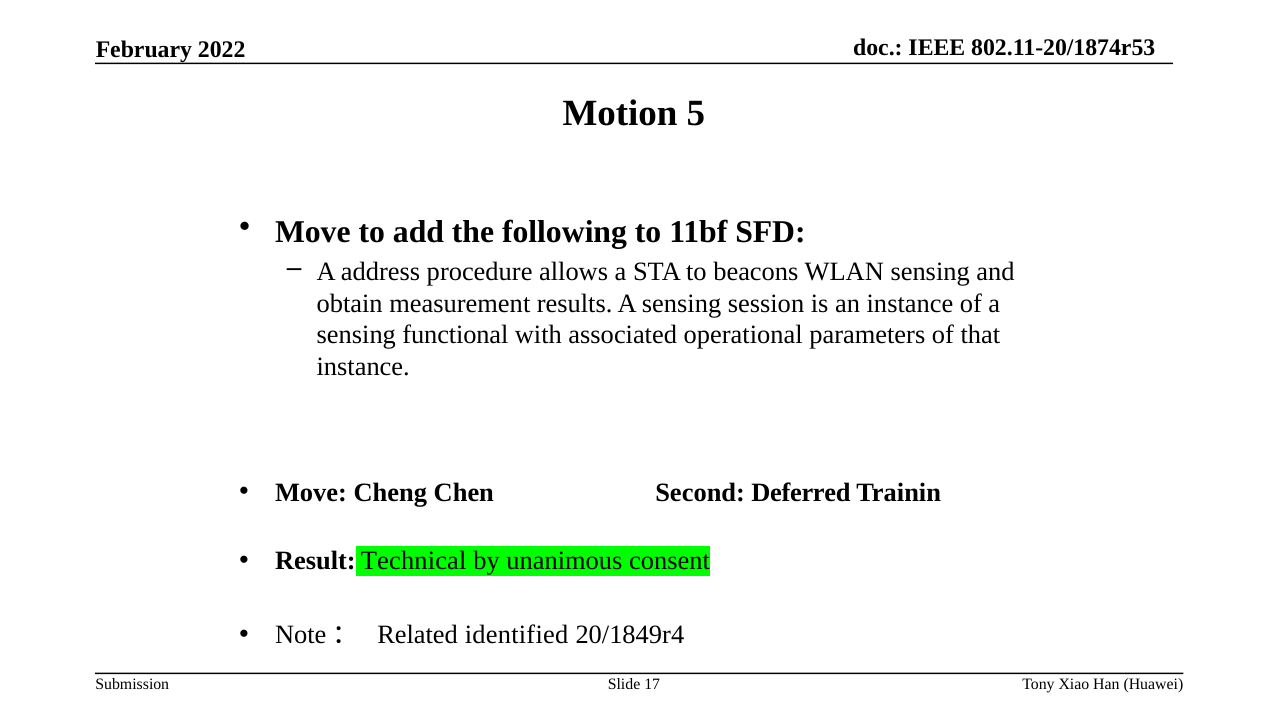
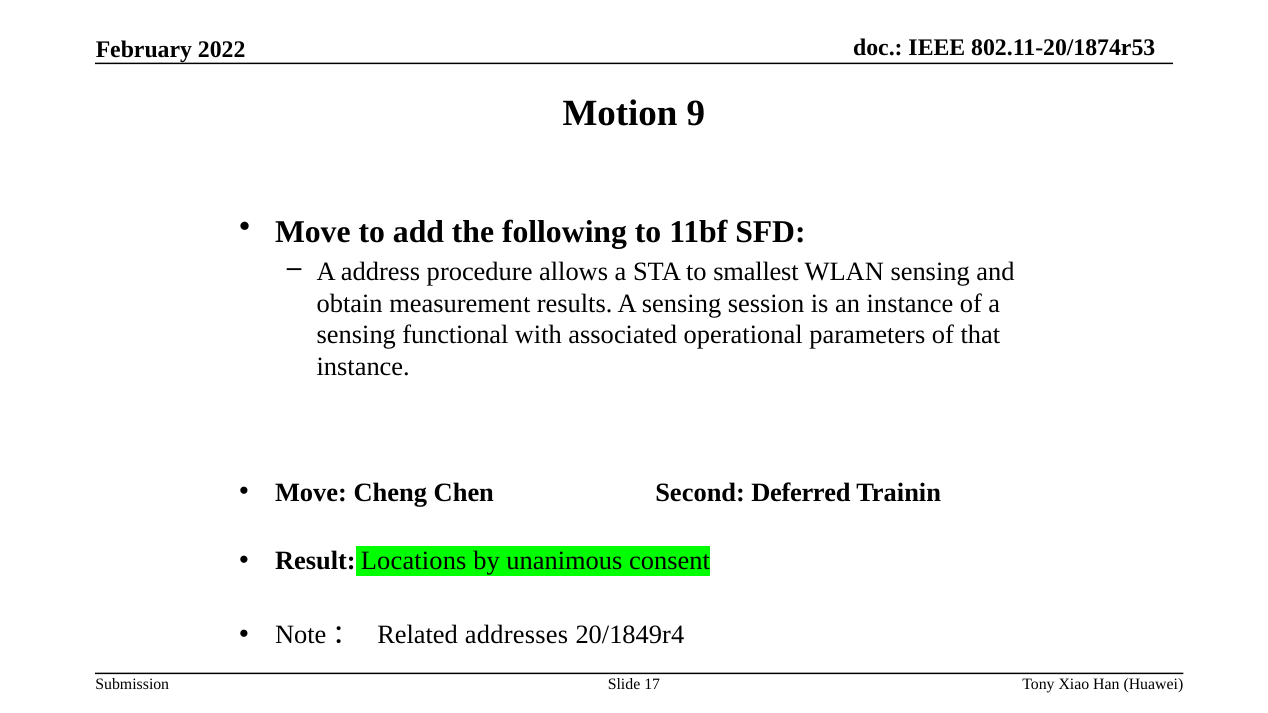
5: 5 -> 9 (696, 114)
beacons: beacons -> smallest (756, 272)
Technical: Technical -> Locations (414, 561)
identified: identified -> addresses (517, 635)
